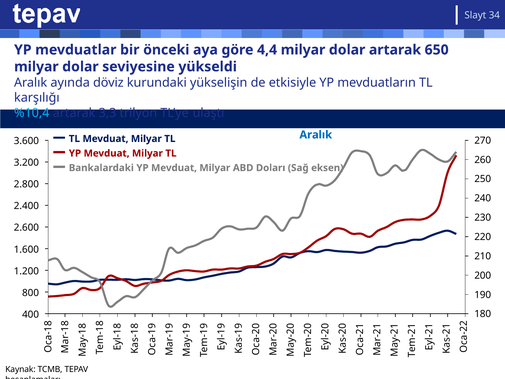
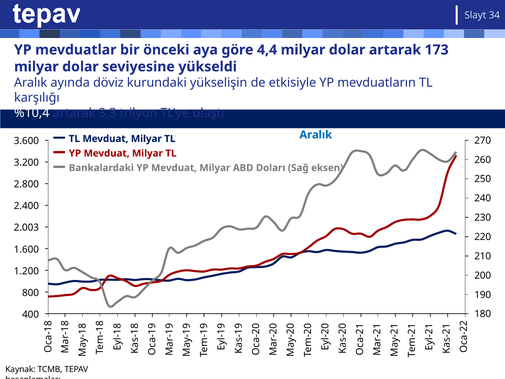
650: 650 -> 173 (437, 50)
%10,4 colour: light blue -> white (32, 113)
2.600: 2.600 -> 2.003 (26, 228)
